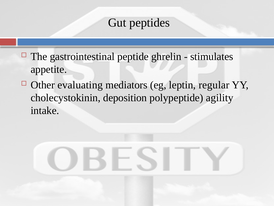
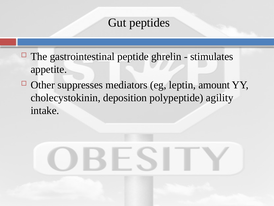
evaluating: evaluating -> suppresses (80, 85)
regular: regular -> amount (214, 85)
